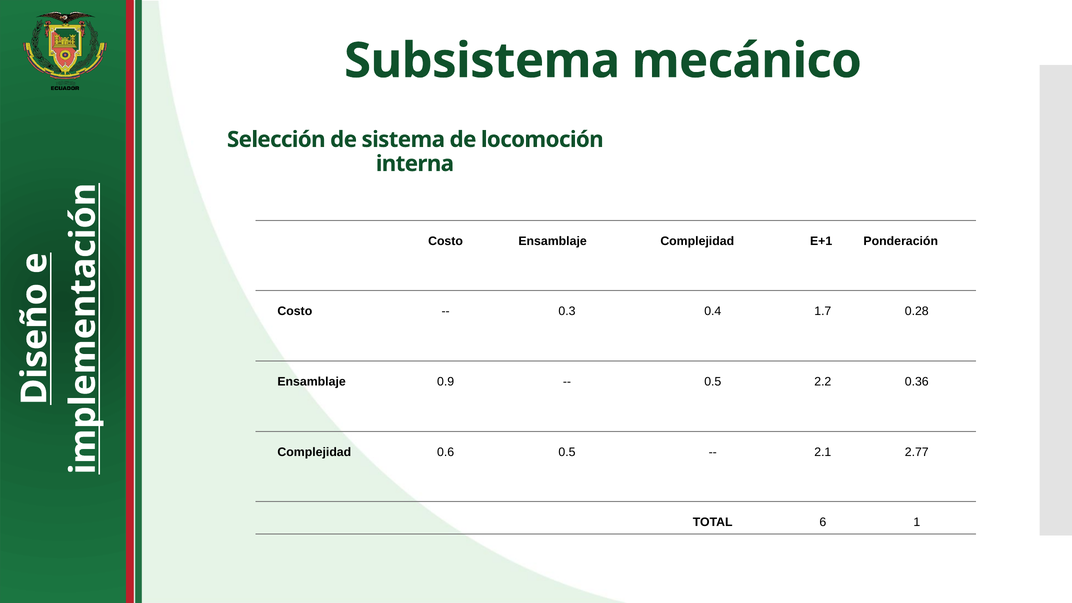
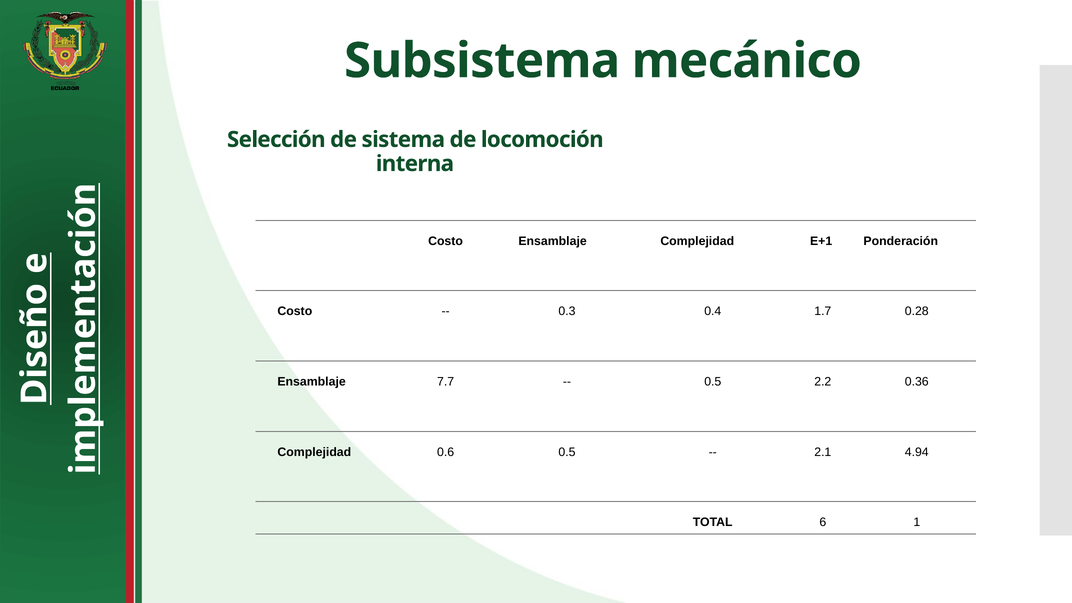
0.9: 0.9 -> 7.7 (446, 382)
2.77: 2.77 -> 4.94 (917, 452)
